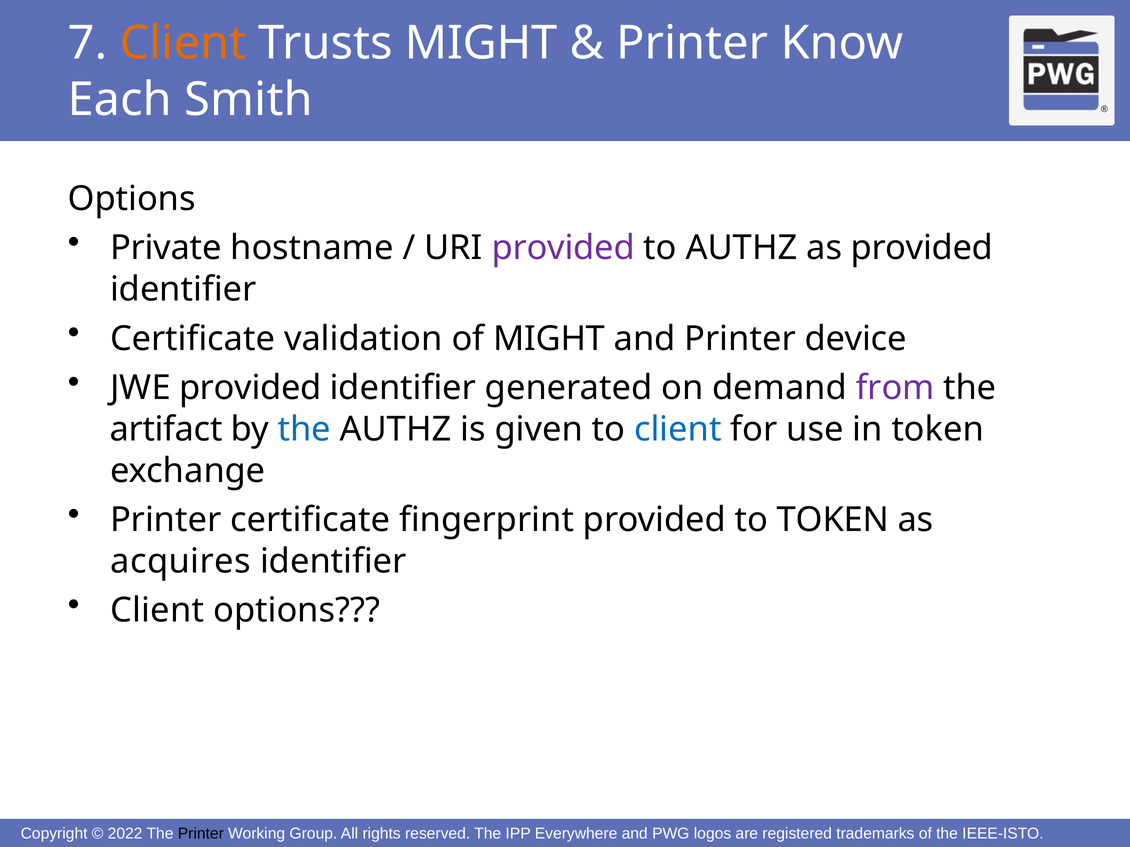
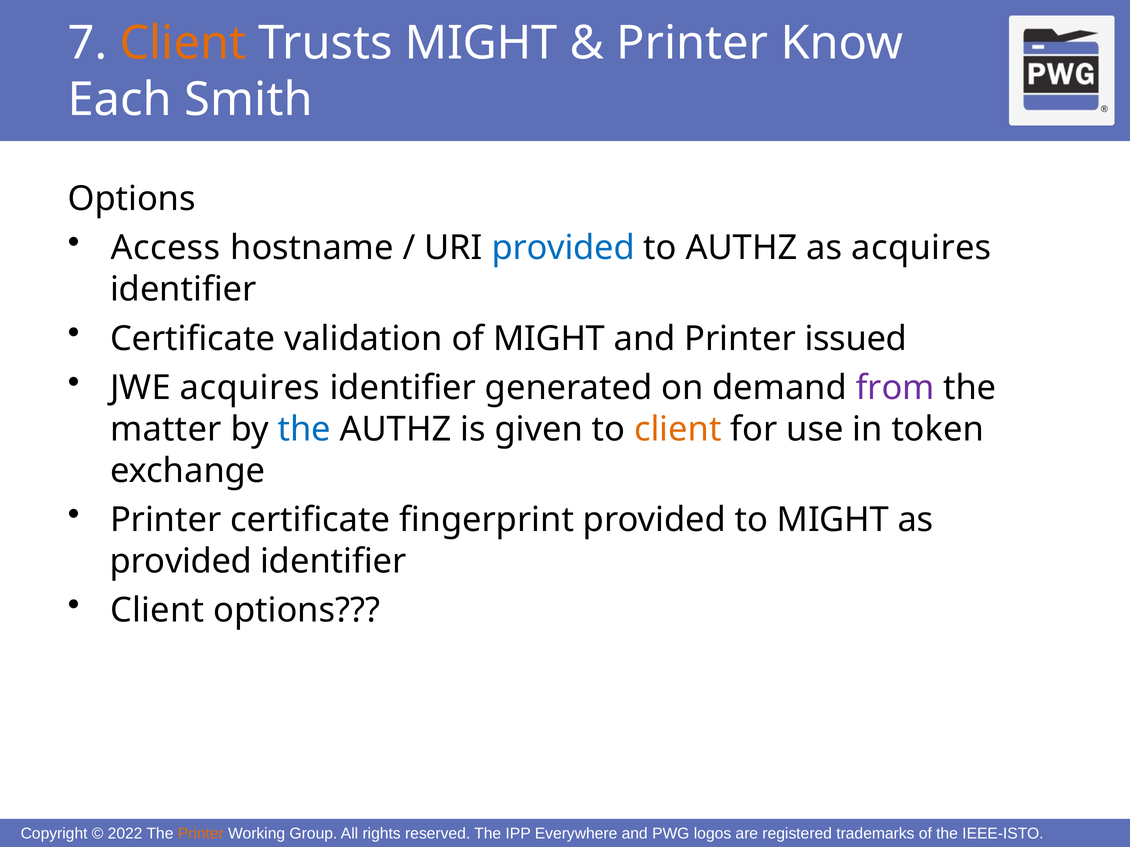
Private: Private -> Access (166, 248)
provided colour: purple -> blue (563, 248)
as provided: provided -> acquires (921, 248)
device: device -> issued (856, 339)
JWE provided: provided -> acquires (250, 388)
artifact: artifact -> matter (166, 429)
client colour: blue -> orange (678, 429)
to TOKEN: TOKEN -> MIGHT (833, 520)
acquires: acquires -> provided (181, 562)
Printer colour: black -> orange (201, 834)
